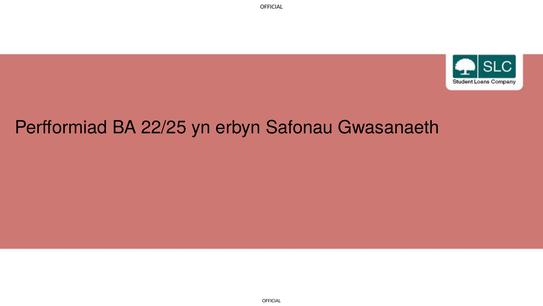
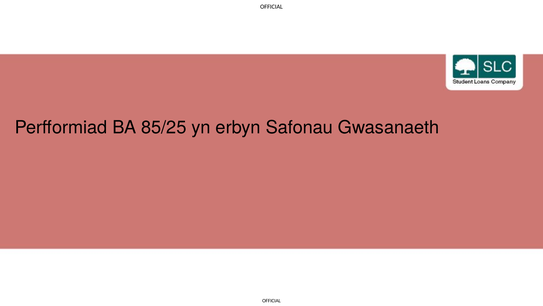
22/25: 22/25 -> 85/25 (164, 127)
